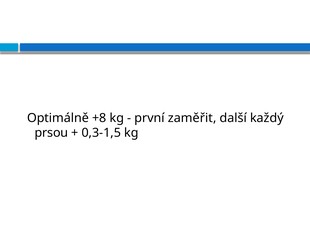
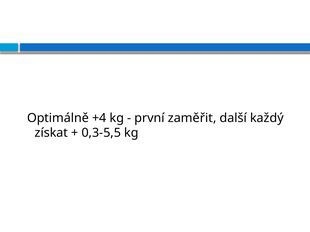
+8: +8 -> +4 (99, 118)
prsou: prsou -> získat (51, 133)
0,3-1,5: 0,3-1,5 -> 0,3-5,5 (101, 133)
